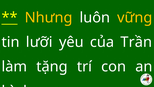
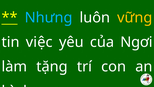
Nhưng colour: yellow -> light blue (49, 17)
lưỡi: lưỡi -> việc (39, 42)
Trần: Trần -> Ngơi (136, 42)
